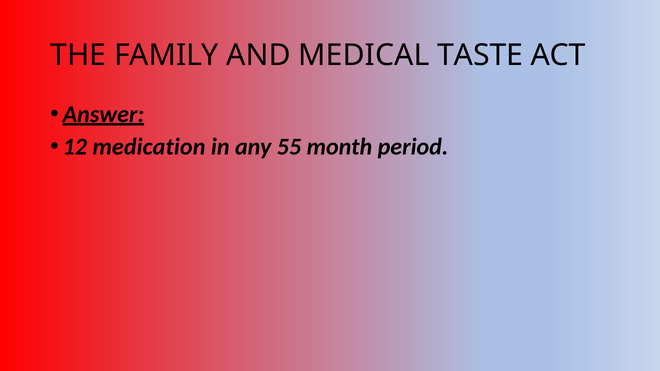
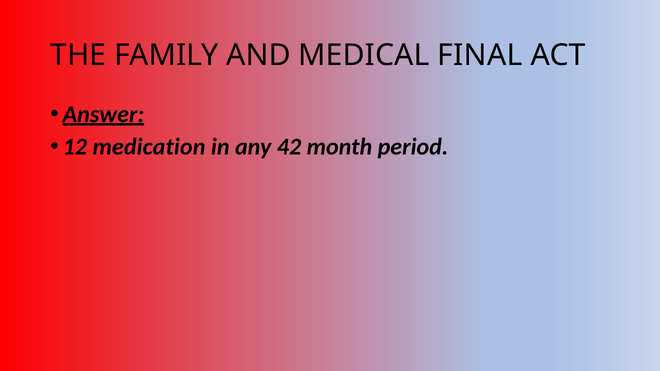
TASTE: TASTE -> FINAL (480, 55)
55: 55 -> 42 (289, 147)
